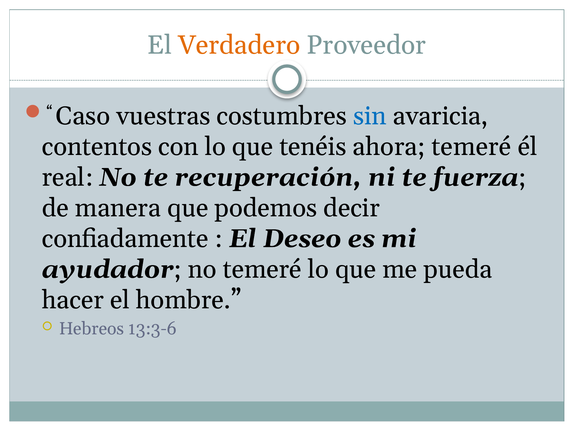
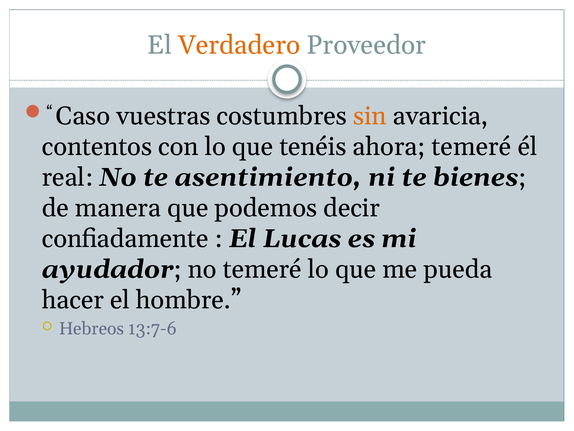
sin colour: blue -> orange (370, 116)
recuperación: recuperación -> asentimiento (268, 177)
fuerza: fuerza -> bienes (476, 177)
Deseo: Deseo -> Lucas (302, 238)
13:3-6: 13:3-6 -> 13:7-6 (152, 328)
